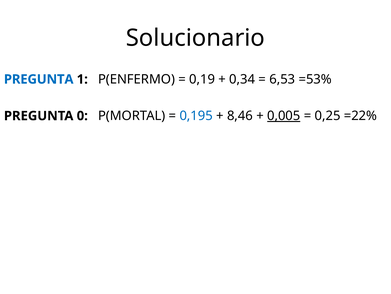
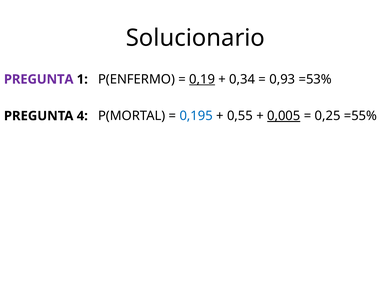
PREGUNTA colour: blue -> purple (39, 79)
0,19 underline: none -> present (202, 79)
6,53: 6,53 -> 0,93 (282, 79)
0: 0 -> 4 (82, 116)
8,46: 8,46 -> 0,55 (240, 116)
=22%: =22% -> =55% (360, 116)
